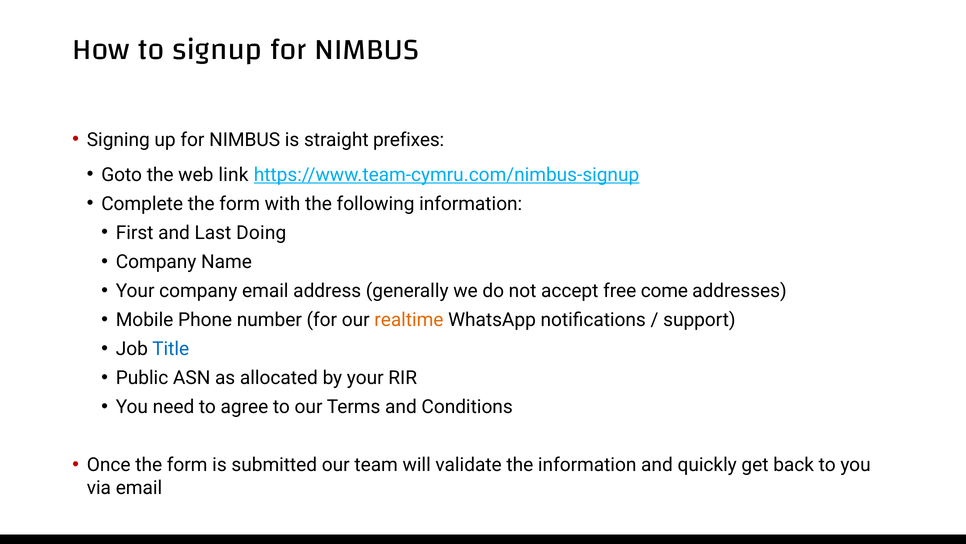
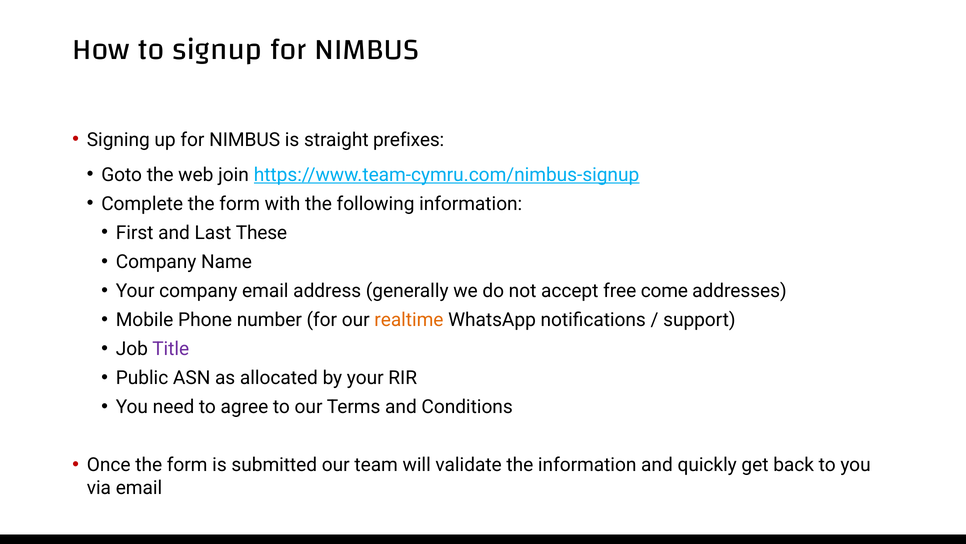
link: link -> join (234, 175)
Doing: Doing -> These (261, 233)
Title colour: blue -> purple (171, 349)
